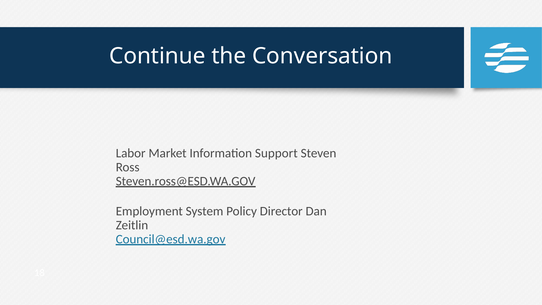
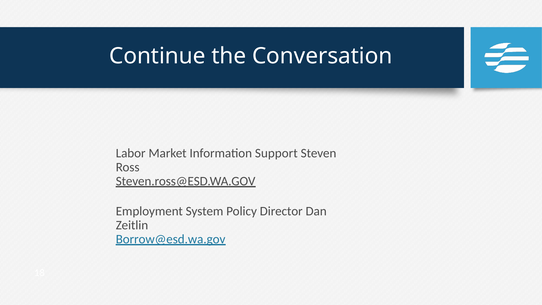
Council@esd.wa.gov: Council@esd.wa.gov -> Borrow@esd.wa.gov (171, 239)
